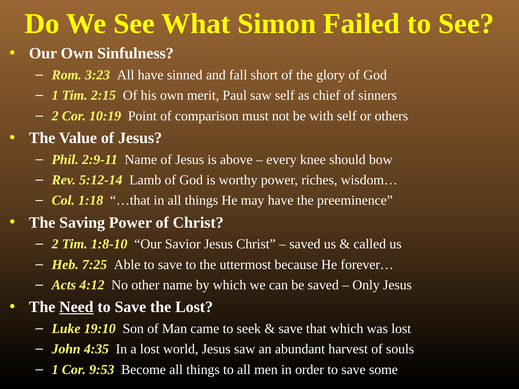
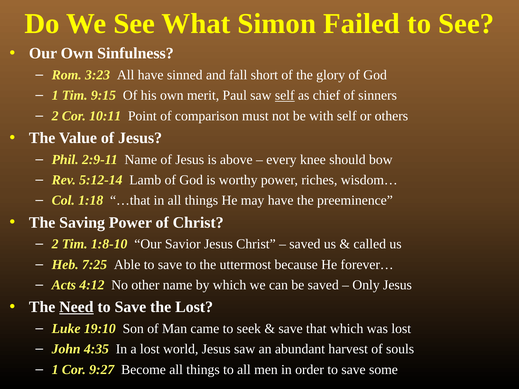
2:15: 2:15 -> 9:15 (103, 96)
self underline: none -> present (285, 96)
10:19: 10:19 -> 10:11 (105, 116)
9:53: 9:53 -> 9:27 (102, 370)
